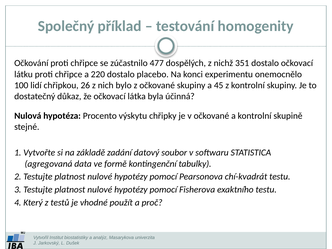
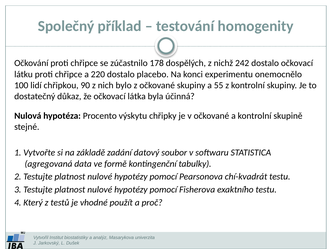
477: 477 -> 178 (157, 63)
351: 351 -> 242 (242, 63)
26: 26 -> 90 (85, 85)
45: 45 -> 55 (219, 85)
